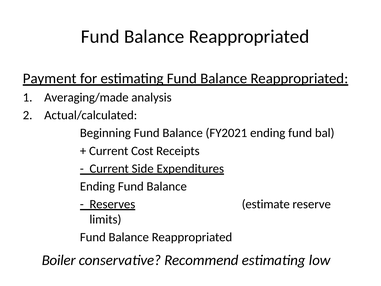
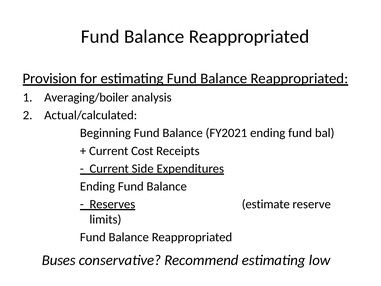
Payment: Payment -> Provision (50, 78)
Averaging/made: Averaging/made -> Averaging/boiler (86, 97)
Boiler: Boiler -> Buses (59, 260)
